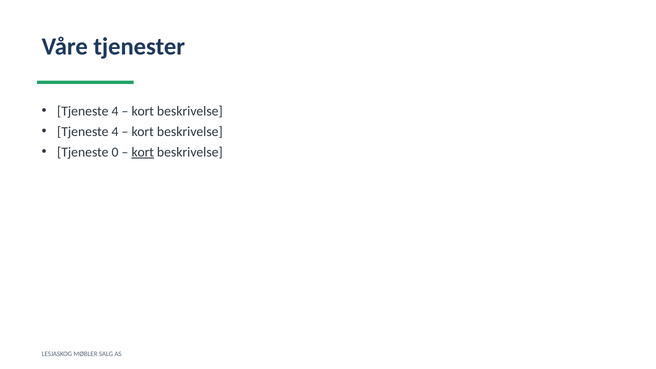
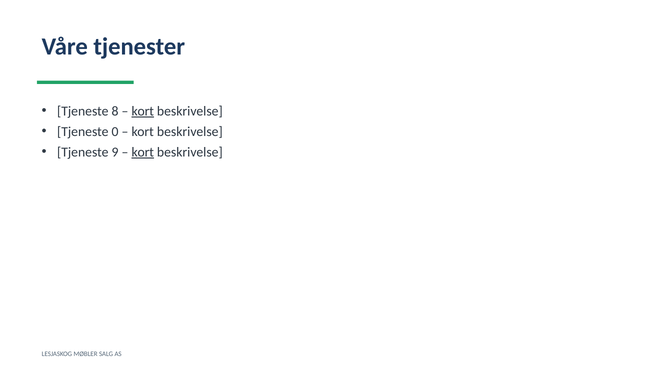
4: 4 -> 8 (115, 111)
kort underline: none -> present (143, 111)
4: 4 -> 0 (115, 132)
0: 0 -> 9 (115, 152)
